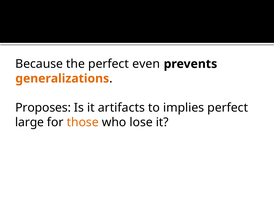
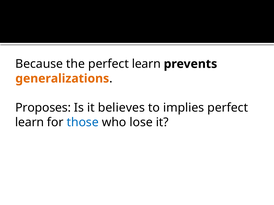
the perfect even: even -> learn (146, 64)
artifacts: artifacts -> believes (121, 108)
large: large -> learn (30, 123)
those colour: orange -> blue (83, 123)
